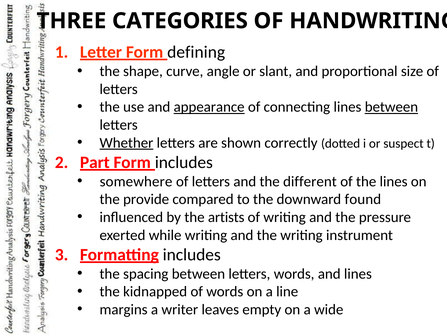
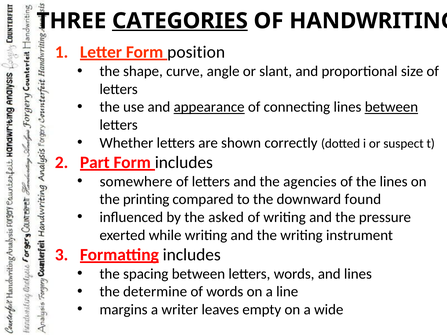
CATEGORIES underline: none -> present (180, 21)
defining: defining -> position (196, 52)
Whether underline: present -> none (126, 143)
different: different -> agencies (310, 182)
provide: provide -> printing (146, 200)
artists: artists -> asked (226, 217)
kidnapped: kidnapped -> determine (155, 292)
